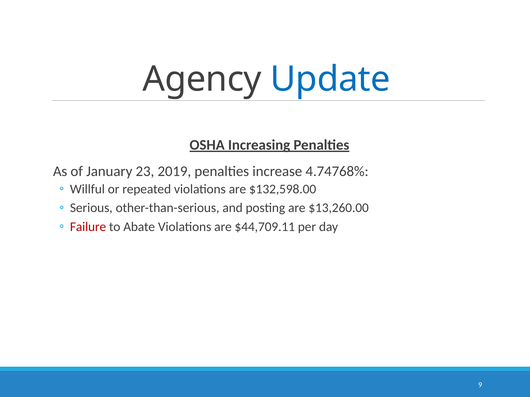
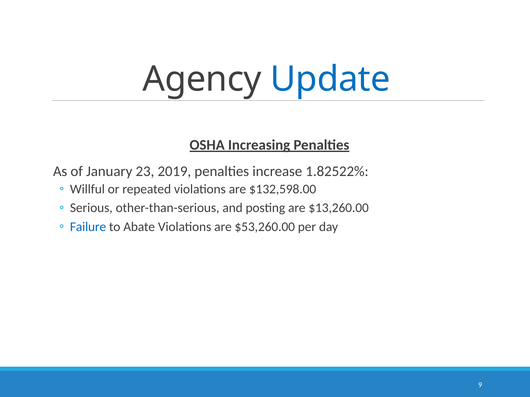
4.74768%: 4.74768% -> 1.82522% (337, 171)
Failure colour: red -> blue (88, 227)
$44,709.11: $44,709.11 -> $53,260.00 (265, 227)
